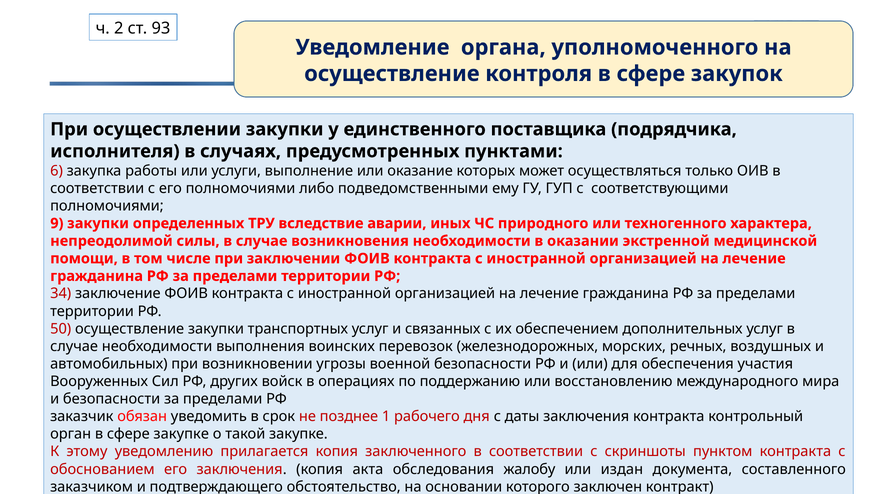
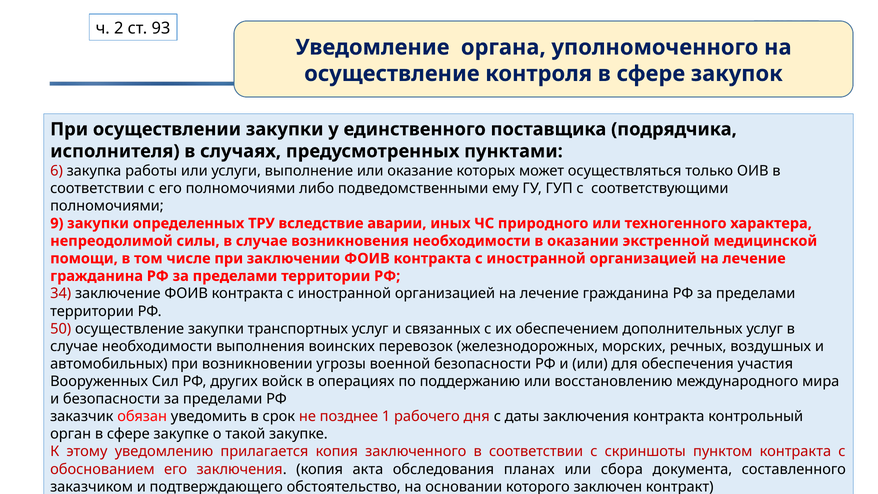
жалобу: жалобу -> планах (529, 469)
издан: издан -> сбора (622, 469)
